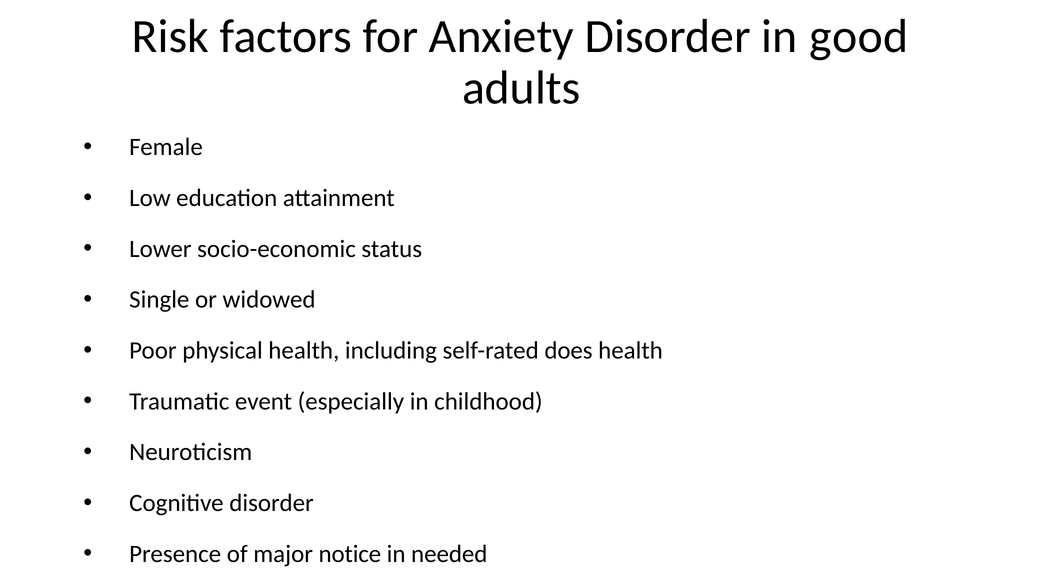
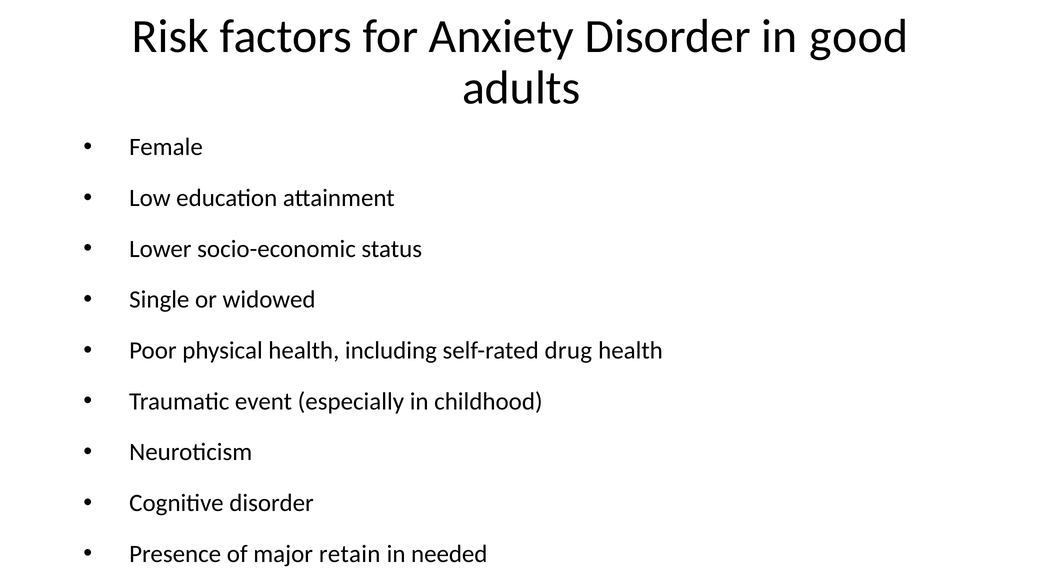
does: does -> drug (568, 351)
notice: notice -> retain (350, 554)
